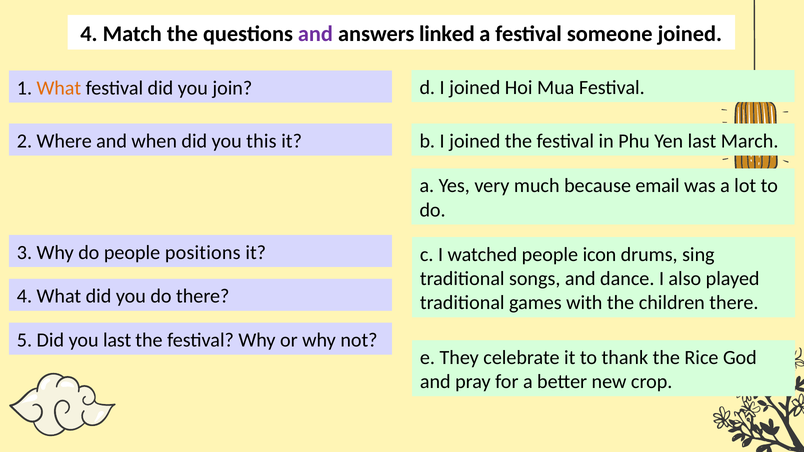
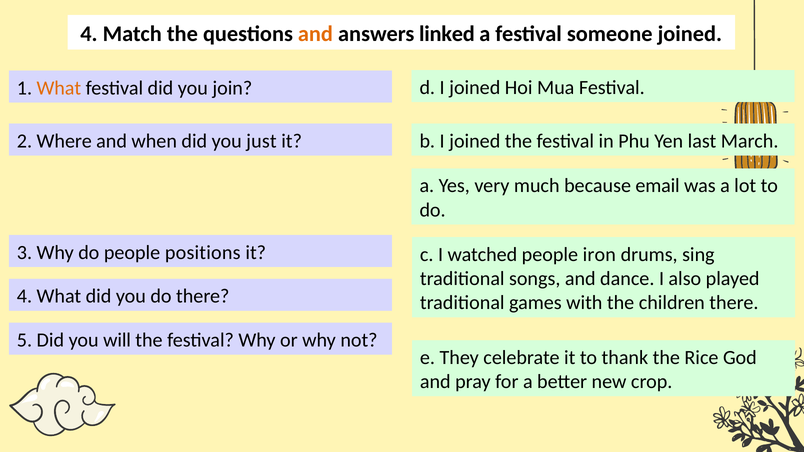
and colour: purple -> orange (315, 34)
this: this -> just (261, 141)
icon: icon -> iron (599, 255)
you last: last -> will (117, 340)
